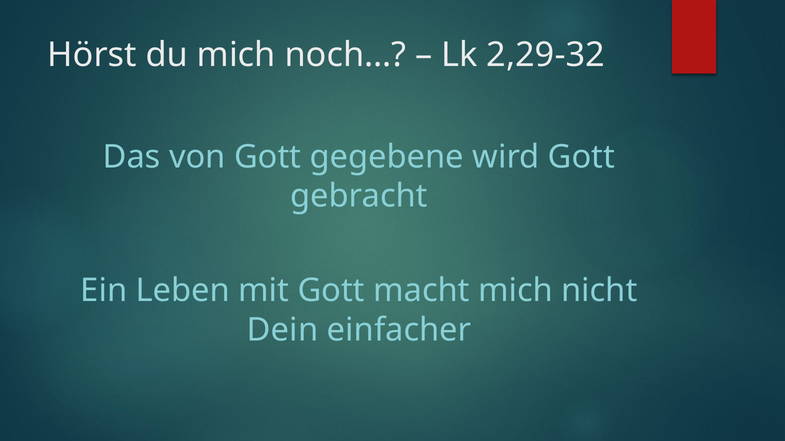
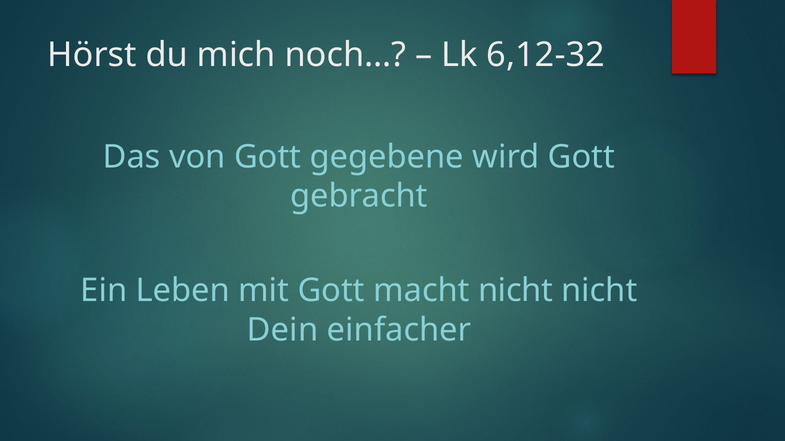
2,29-32: 2,29-32 -> 6,12-32 (546, 55)
macht mich: mich -> nicht (516, 291)
